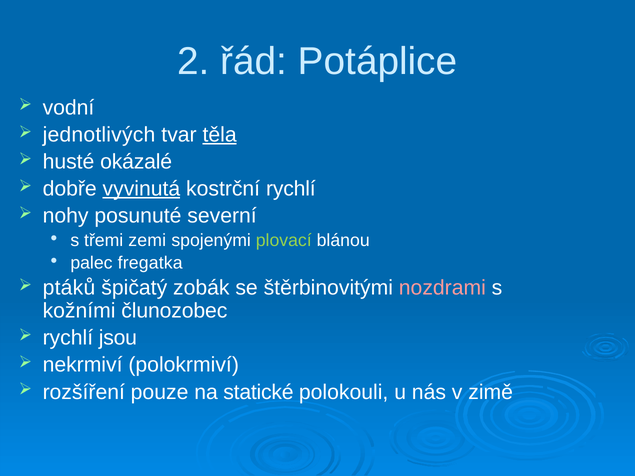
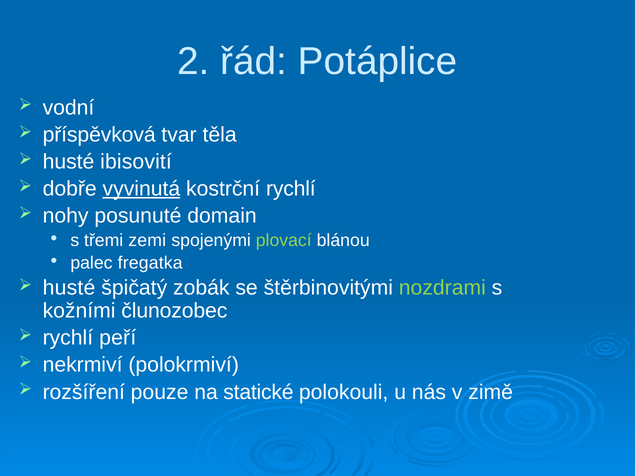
jednotlivých: jednotlivých -> příspěvková (99, 135)
těla underline: present -> none (220, 135)
okázalé: okázalé -> ibisovití (136, 162)
severní: severní -> domain (222, 216)
ptáků: ptáků -> husté (69, 288)
nozdrami colour: pink -> light green (442, 288)
jsou: jsou -> peří (118, 338)
